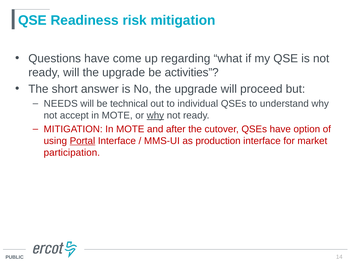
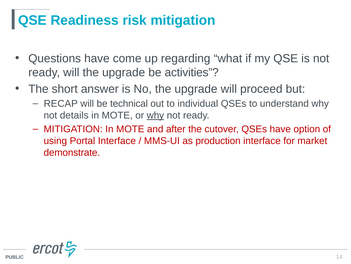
NEEDS: NEEDS -> RECAP (61, 103)
accept: accept -> details (74, 115)
Portal underline: present -> none (82, 140)
participation: participation -> demonstrate (72, 152)
